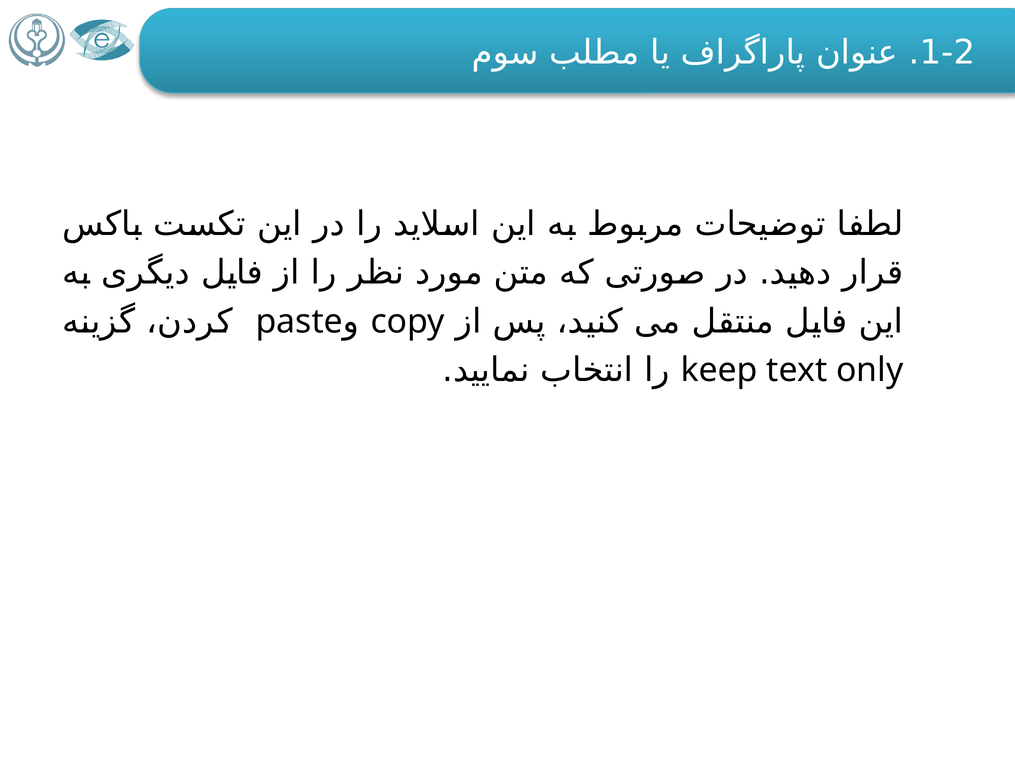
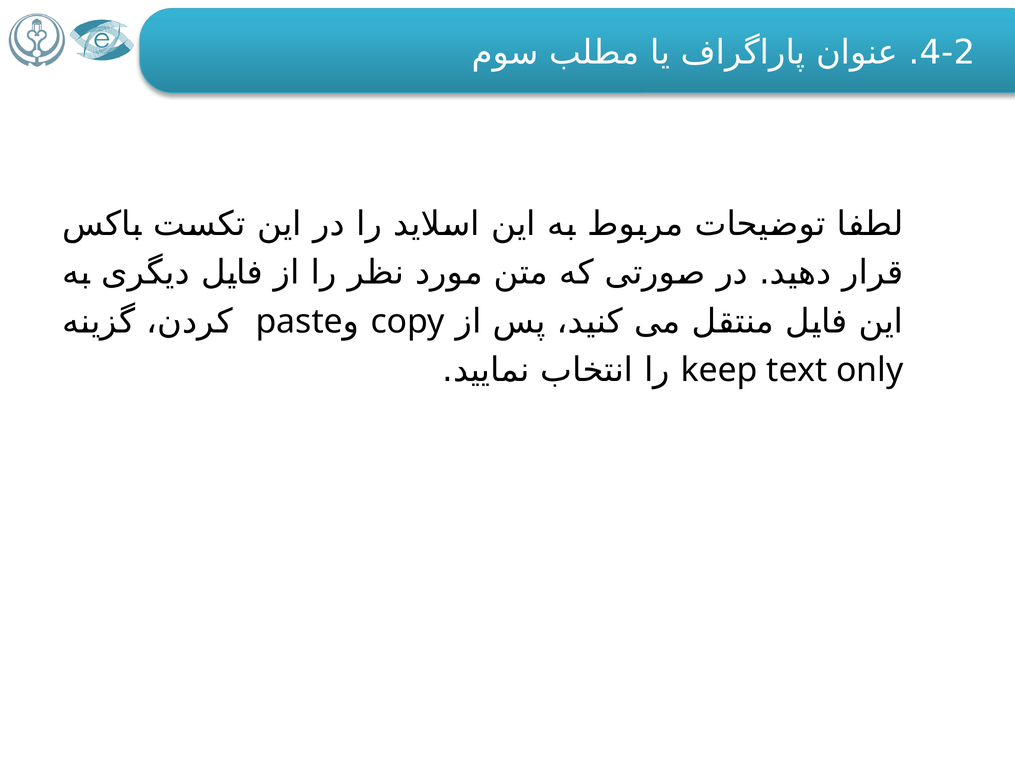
1-2: 1-2 -> 4-2 (947, 53)
